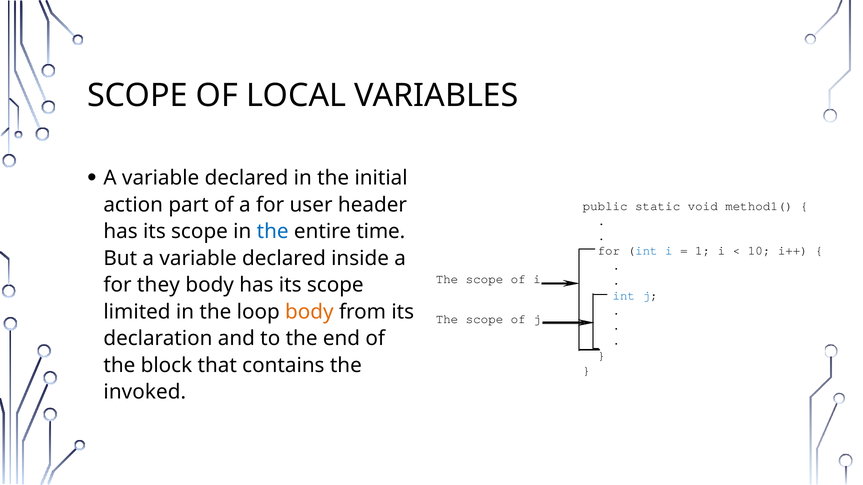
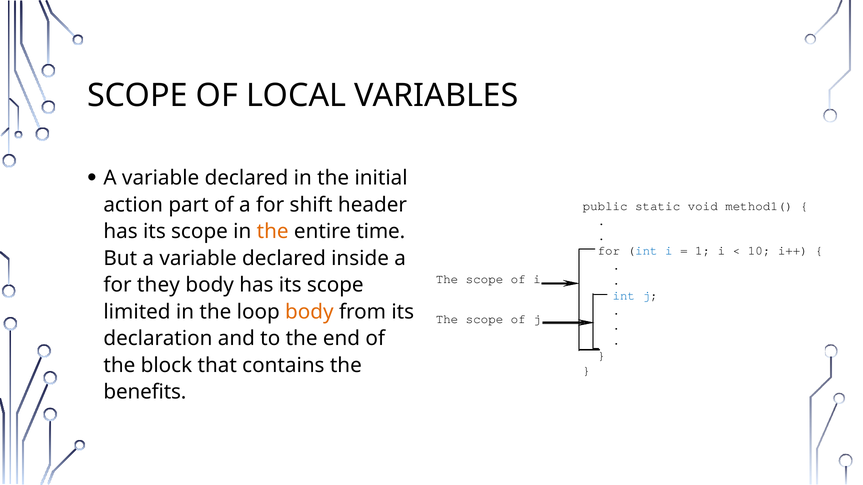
user: user -> shift (311, 205)
the colour: blue -> orange (273, 232)
invoked: invoked -> benefits (145, 392)
